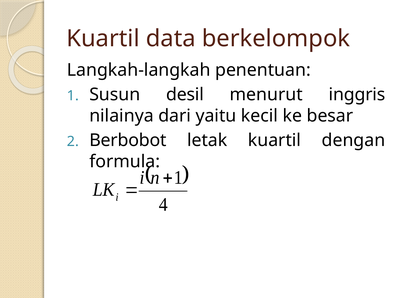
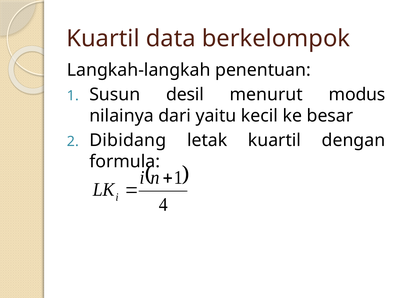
inggris: inggris -> modus (357, 95)
Berbobot: Berbobot -> Dibidang (128, 141)
